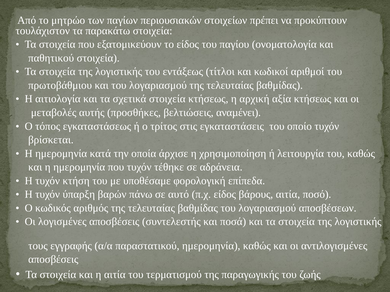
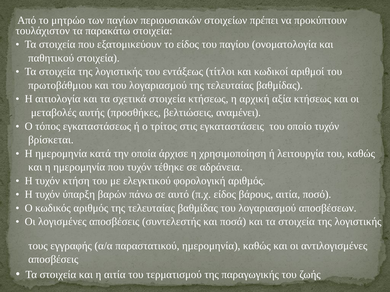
υποθέσαμε: υποθέσαμε -> ελεγκτικού (147, 181)
φορολογική επίπεδα: επίπεδα -> αριθµός (247, 181)
